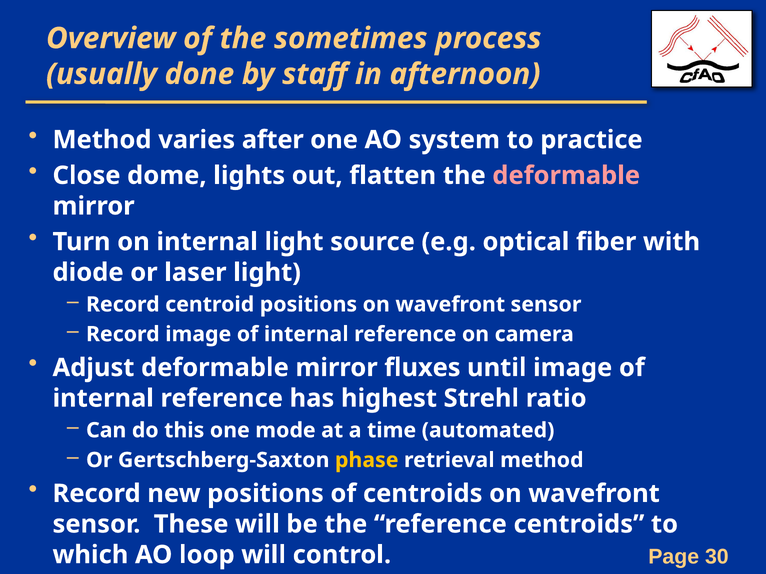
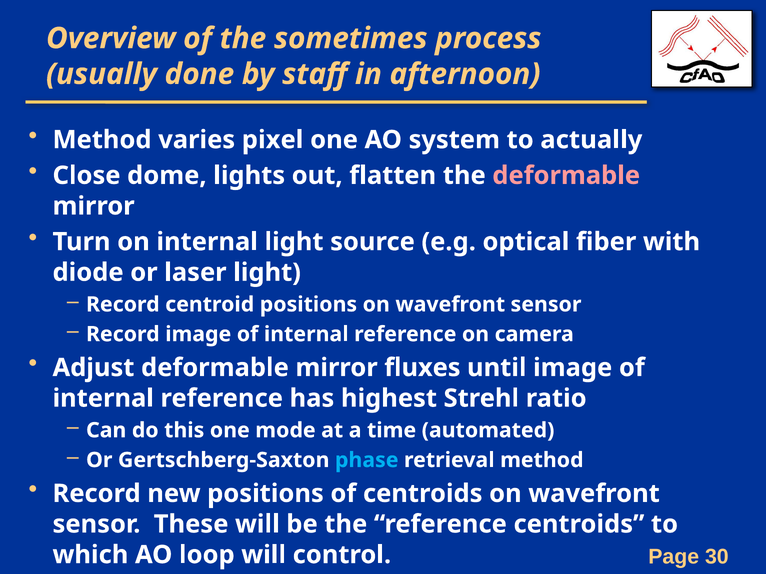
after: after -> pixel (273, 140)
practice: practice -> actually (591, 140)
phase colour: yellow -> light blue (367, 460)
